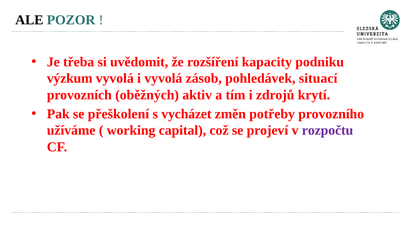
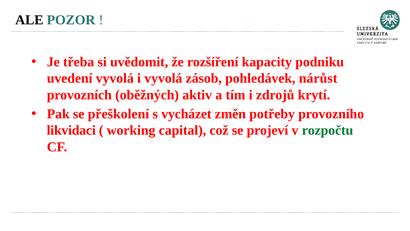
výzkum: výzkum -> uvedení (70, 78)
situací: situací -> nárůst (318, 78)
užíváme: užíváme -> likvidaci (71, 130)
rozpočtu colour: purple -> green (328, 130)
